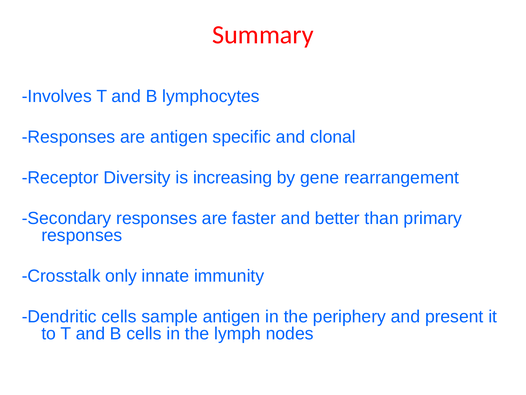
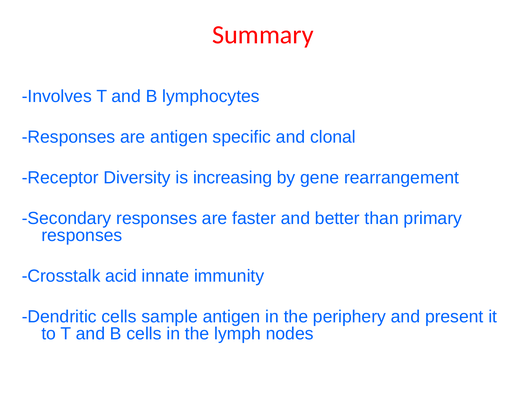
only: only -> acid (121, 276)
